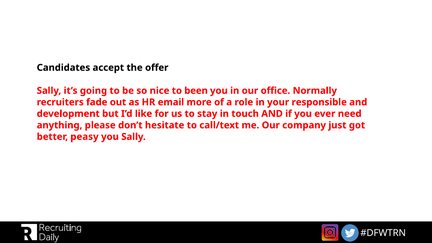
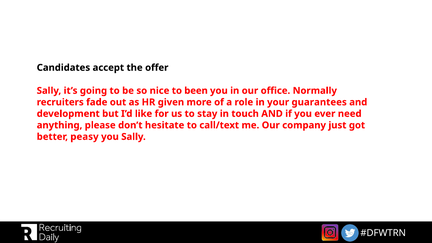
email: email -> given (171, 102)
responsible: responsible -> guarantees (319, 102)
